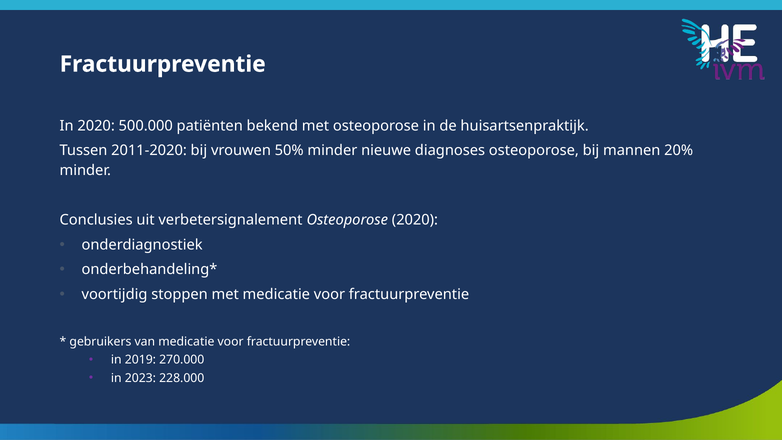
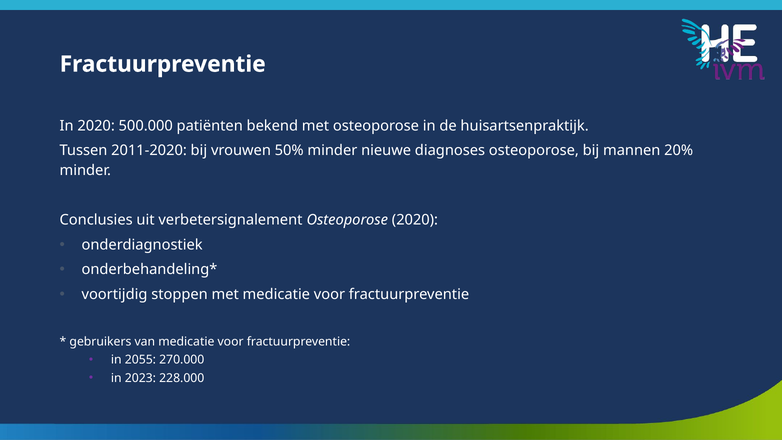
2019: 2019 -> 2055 (140, 360)
